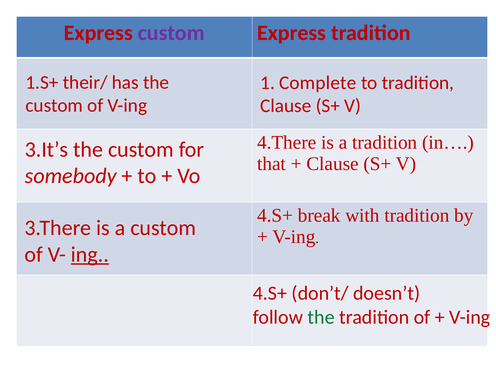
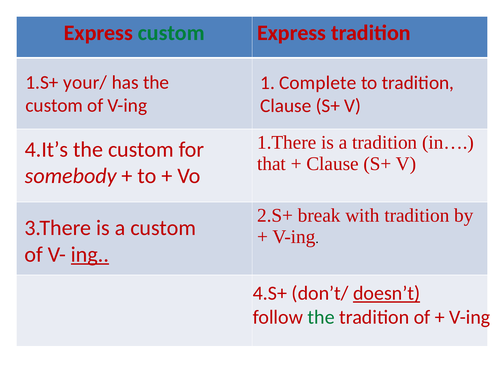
custom colour: purple -> green (171, 33)
their/: their/ -> your/ (85, 82)
4.There: 4.There -> 1.There (287, 142)
3.It’s: 3.It’s -> 4.It’s (47, 149)
4.S+: 4.S+ -> 2.S+ (275, 215)
doesn’t underline: none -> present (387, 293)
